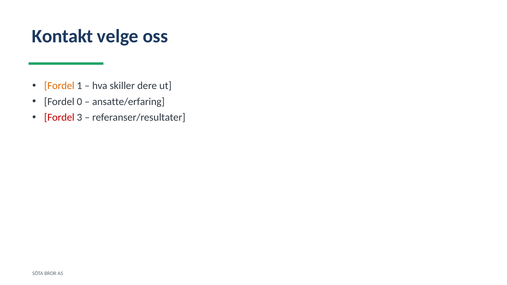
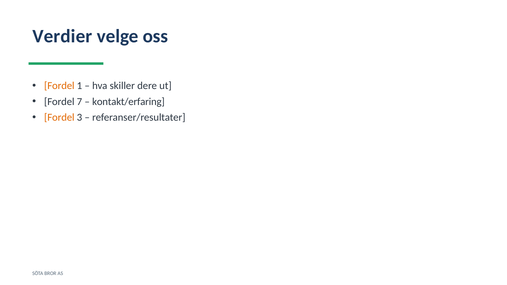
Kontakt: Kontakt -> Verdier (62, 36)
0: 0 -> 7 (80, 102)
ansatte/erfaring: ansatte/erfaring -> kontakt/erfaring (128, 102)
Fordel colour: red -> orange (59, 118)
